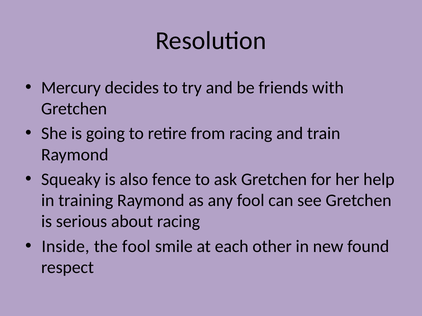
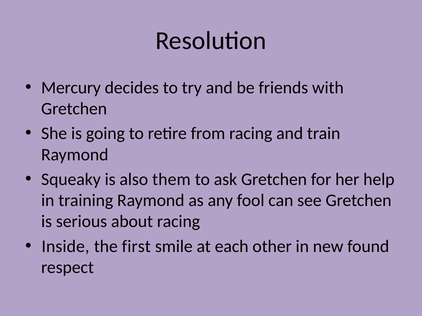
fence: fence -> them (171, 180)
the fool: fool -> first (136, 247)
